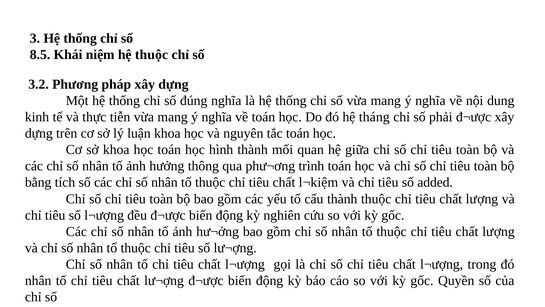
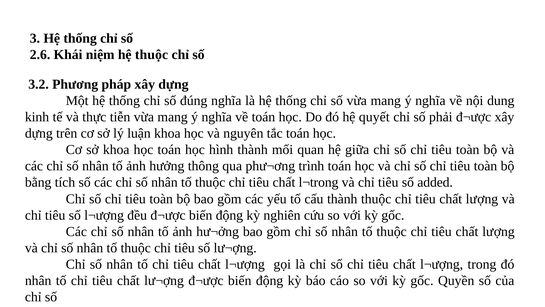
8.5: 8.5 -> 2.6 (40, 54)
tháng: tháng -> quyết (374, 117)
l¬kiệm: l¬kiệm -> l¬trong (319, 182)
